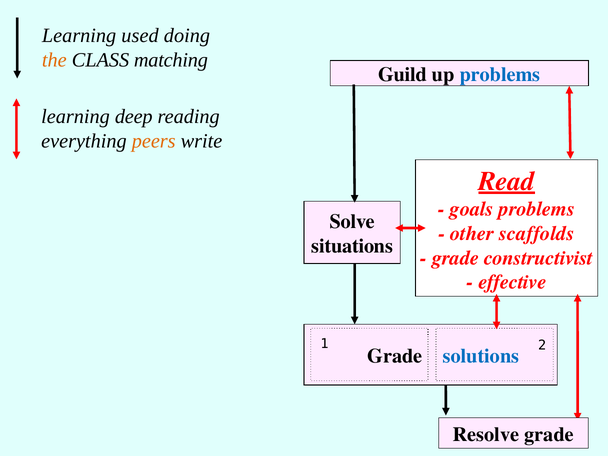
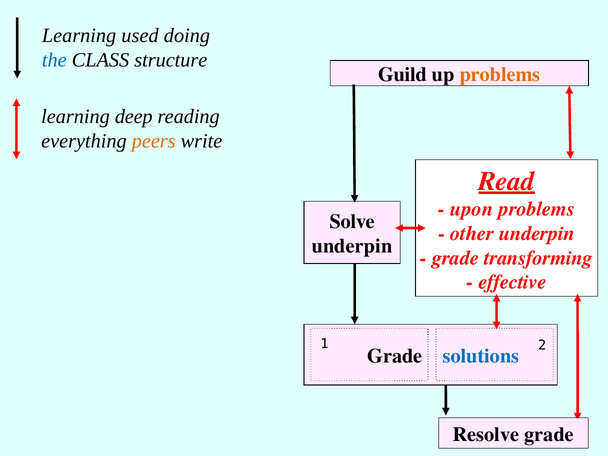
the colour: orange -> blue (54, 60)
matching: matching -> structure (171, 60)
problems colour: blue -> orange (500, 75)
goals: goals -> upon (472, 209)
other scaffolds: scaffolds -> underpin (537, 233)
situations: situations -> underpin (352, 246)
constructivist: constructivist -> transforming (539, 258)
